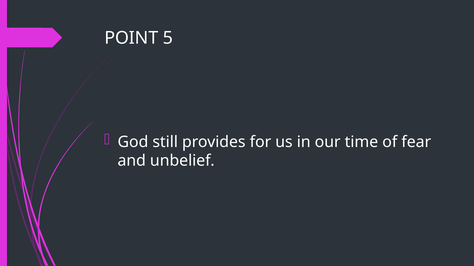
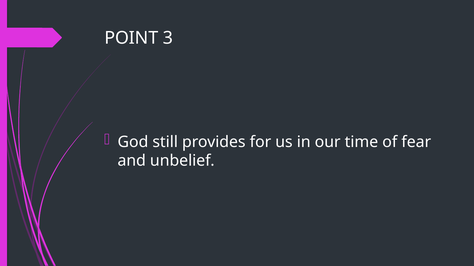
5: 5 -> 3 (168, 38)
